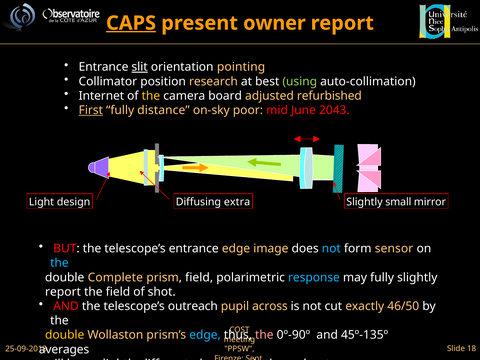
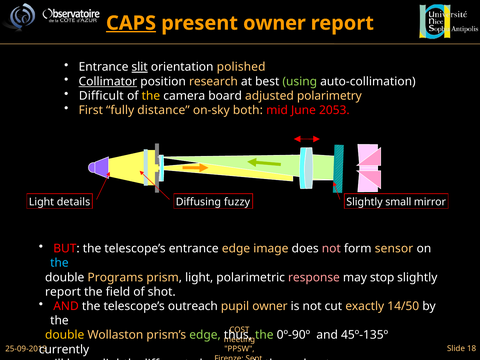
pointing: pointing -> polished (241, 67)
Collimator underline: none -> present (108, 81)
Internet: Internet -> Difficult (101, 96)
refurbished: refurbished -> polarimetry (329, 96)
First underline: present -> none (91, 110)
poor: poor -> both (248, 110)
2043: 2043 -> 2053 (334, 110)
design: design -> details (74, 202)
extra: extra -> fuzzy (237, 202)
not colour: light blue -> pink (331, 249)
Complete: Complete -> Programs (115, 277)
prism field: field -> light (199, 277)
response colour: light blue -> pink (314, 277)
may fully: fully -> stop (382, 277)
pupil across: across -> owner (270, 306)
46/50: 46/50 -> 14/50 (403, 306)
edge colour: light blue -> light green (205, 335)
the colour: pink -> light green (264, 335)
averages: averages -> currently (64, 349)
